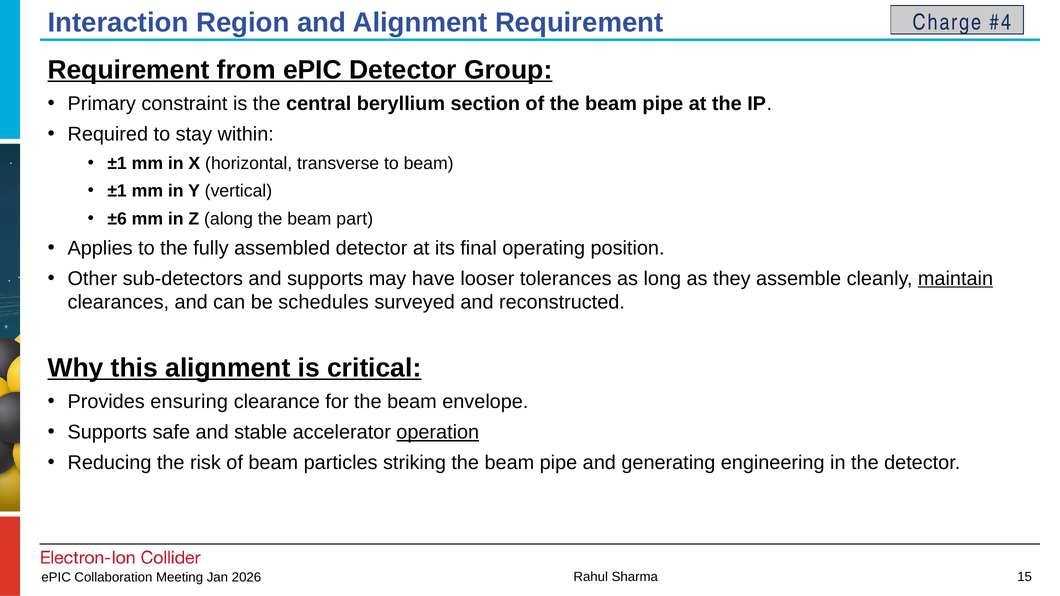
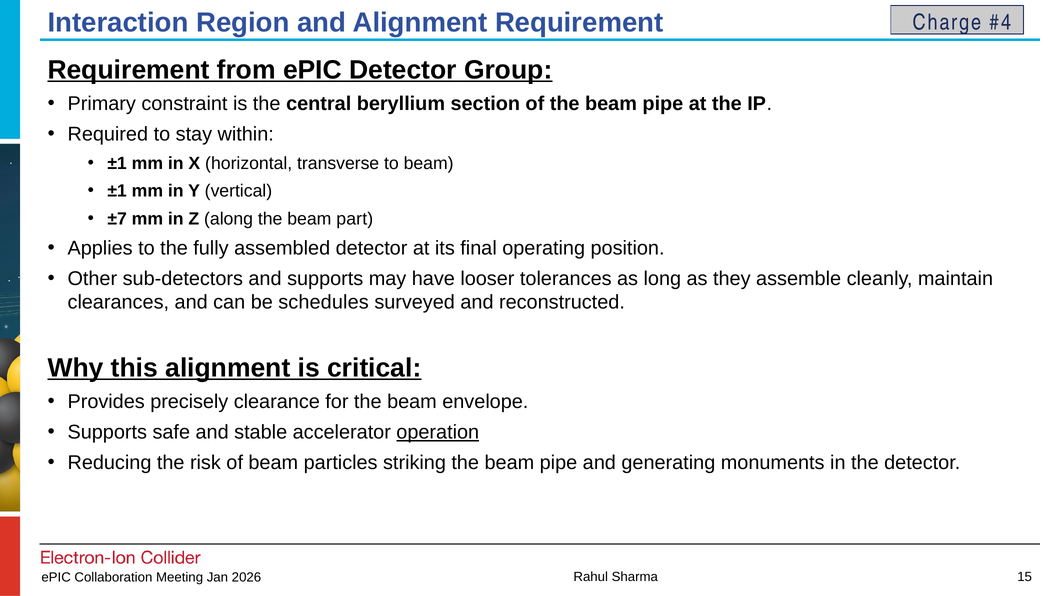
±6: ±6 -> ±7 (117, 219)
maintain underline: present -> none (955, 279)
ensuring: ensuring -> precisely (189, 402)
engineering: engineering -> monuments (773, 463)
